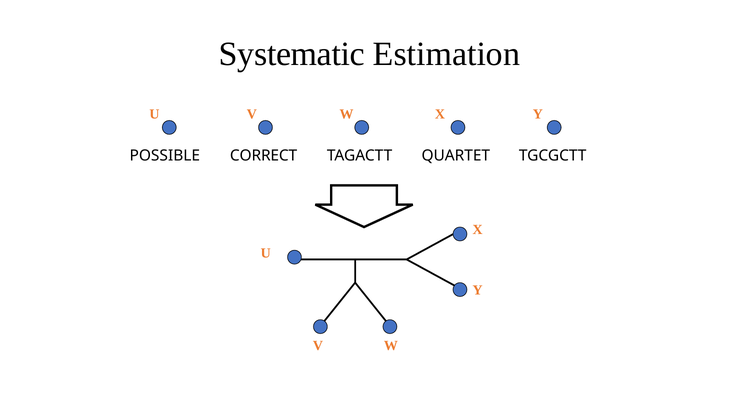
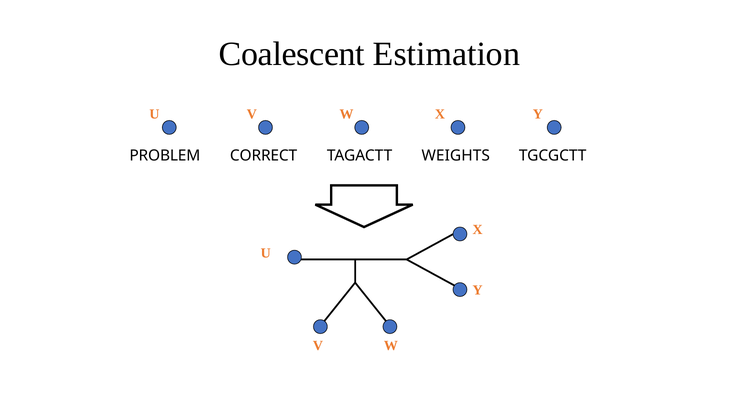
Systematic: Systematic -> Coalescent (292, 54)
POSSIBLE: POSSIBLE -> PROBLEM (165, 156)
QUARTET: QUARTET -> WEIGHTS (456, 156)
